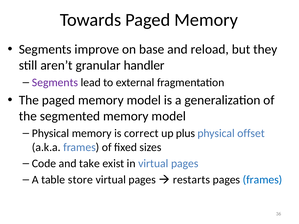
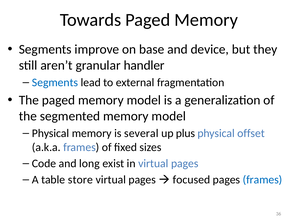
reload: reload -> device (210, 49)
Segments colour: purple -> blue (55, 83)
correct: correct -> several (141, 133)
take: take -> long (90, 164)
restarts: restarts -> focused (191, 180)
